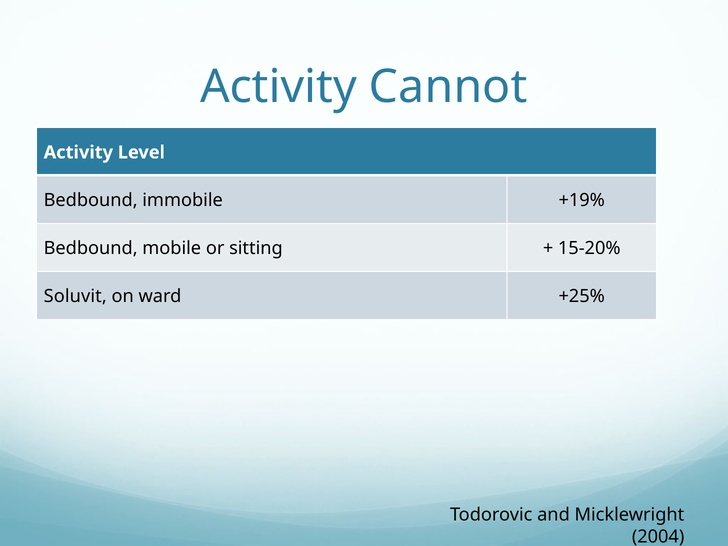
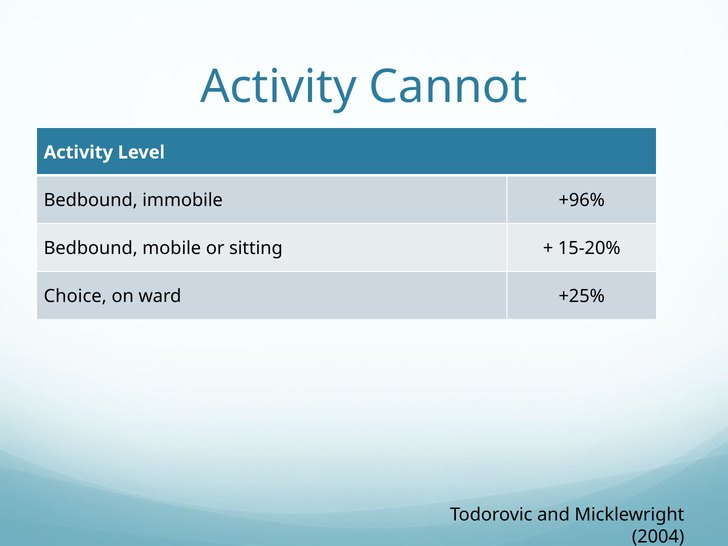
+19%: +19% -> +96% (582, 200)
Soluvit: Soluvit -> Choice (75, 296)
